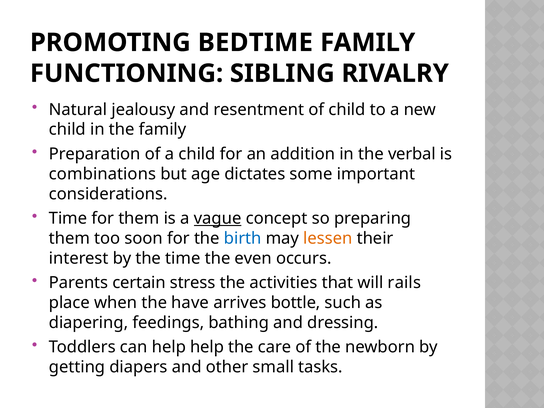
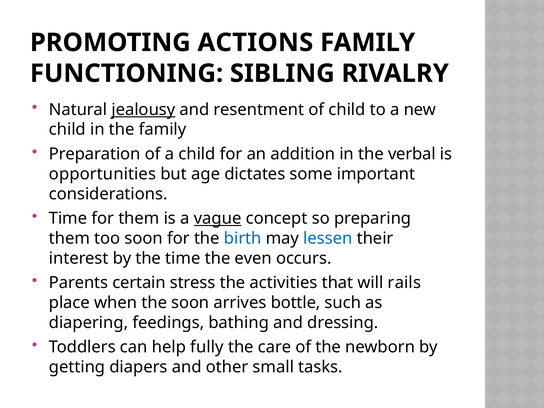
BEDTIME: BEDTIME -> ACTIONS (255, 43)
jealousy underline: none -> present (143, 110)
combinations: combinations -> opportunities (102, 174)
lessen colour: orange -> blue (328, 238)
the have: have -> soon (190, 303)
help help: help -> fully (207, 347)
